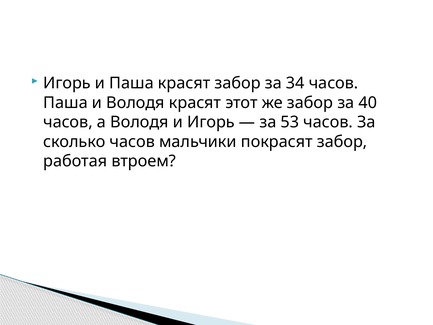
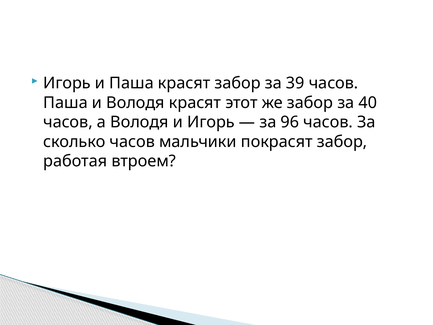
34: 34 -> 39 (295, 83)
53: 53 -> 96 (290, 122)
